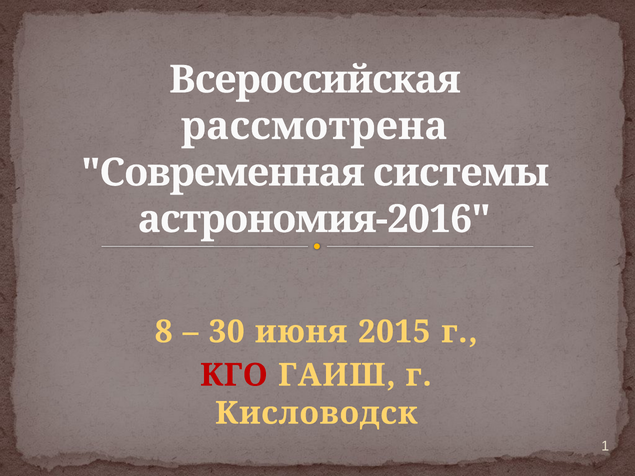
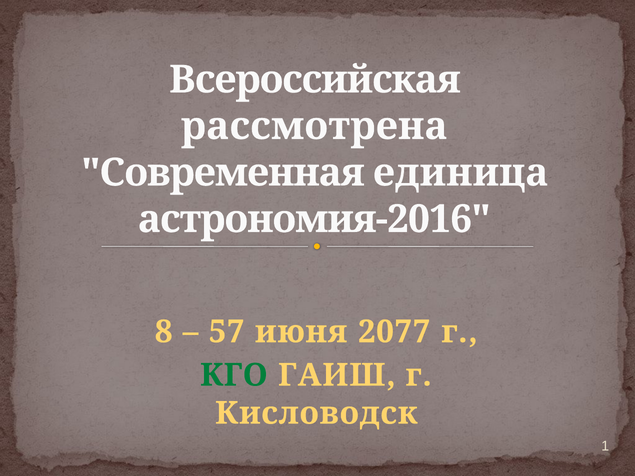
системы: системы -> единица (461, 173)
30: 30 -> 57 (227, 332)
2015: 2015 -> 2077 (394, 332)
КГО colour: red -> green (234, 375)
